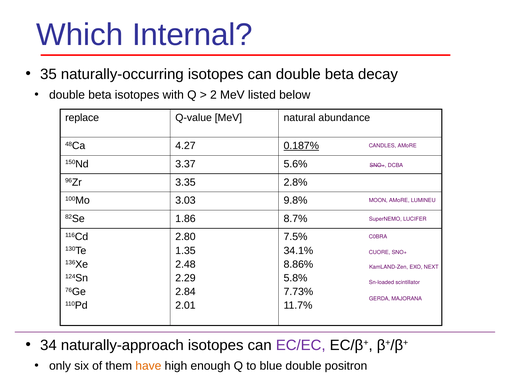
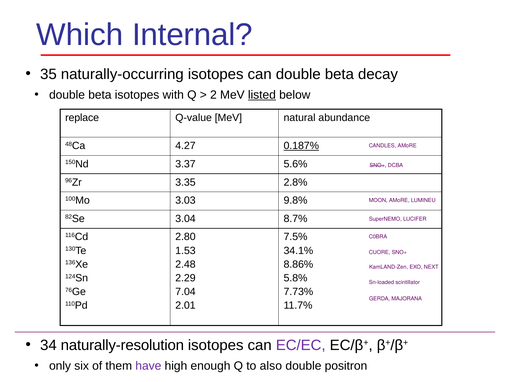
listed underline: none -> present (262, 95)
1.86: 1.86 -> 3.04 (185, 219)
1.35: 1.35 -> 1.53 (185, 251)
2.84: 2.84 -> 7.04 (185, 292)
naturally-approach: naturally-approach -> naturally-resolution (122, 346)
have colour: orange -> purple (148, 366)
blue: blue -> also (271, 366)
